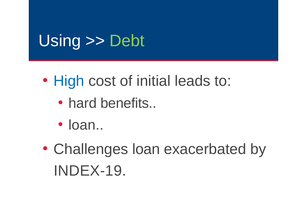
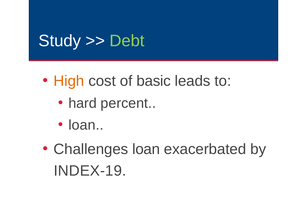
Using: Using -> Study (60, 41)
High colour: blue -> orange (69, 81)
initial: initial -> basic (154, 81)
benefits: benefits -> percent (128, 103)
